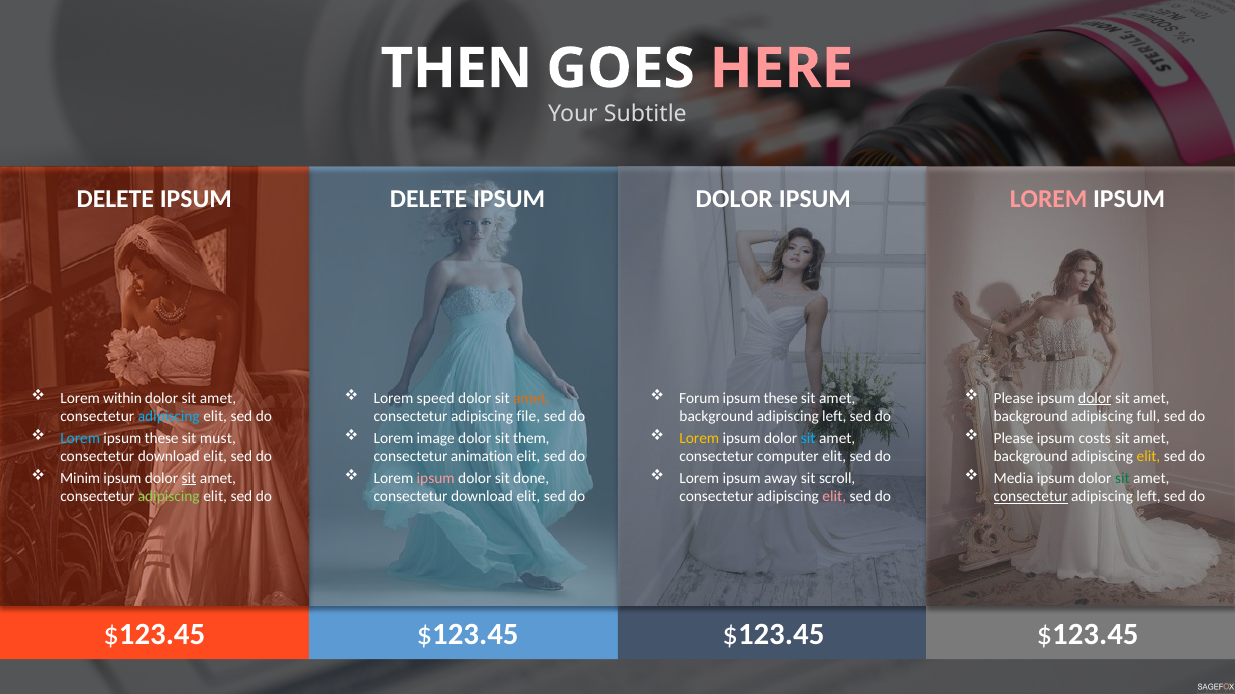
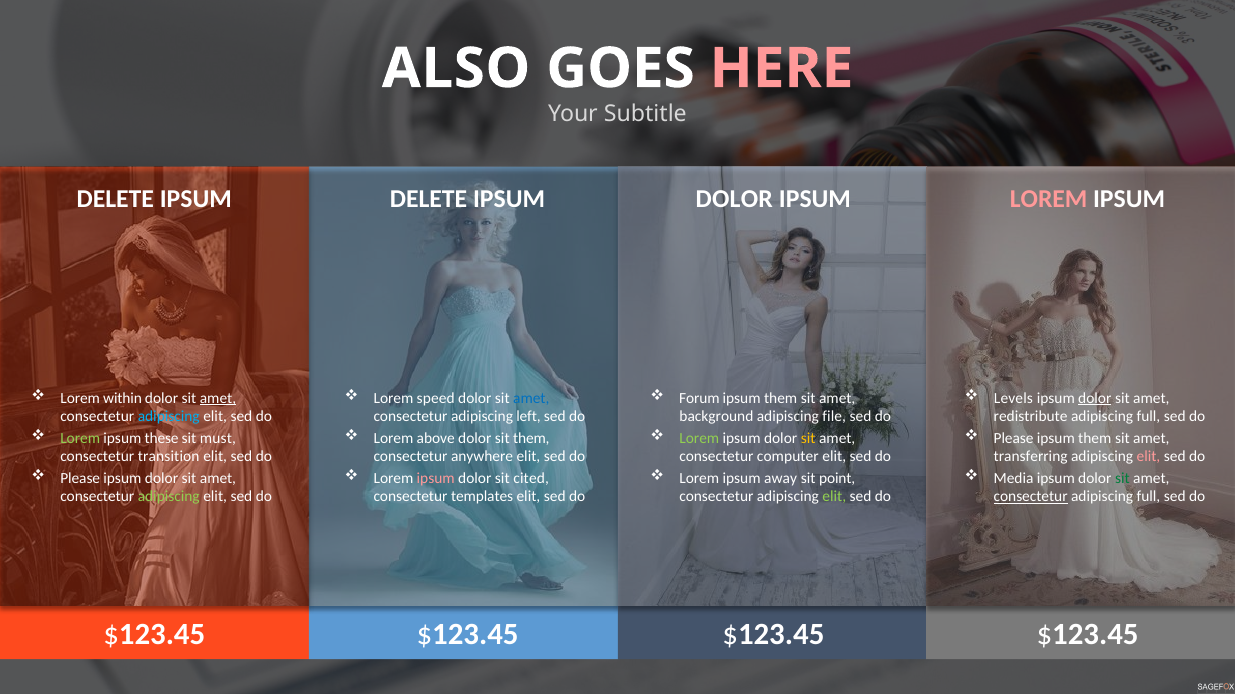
THEN: THEN -> ALSO (456, 69)
amet underline: none -> present (218, 398)
amet colour: orange -> blue (531, 398)
these: these -> them (781, 398)
Please: Please -> Levels (1013, 398)
file: file -> left (528, 417)
left: left -> file (834, 417)
background: background -> redistribute (1031, 417)
Lorem colour: light blue -> light green (80, 439)
image: image -> above (436, 439)
Lorem colour: yellow -> light green (699, 439)
sit colour: light blue -> yellow (808, 439)
costs: costs -> them (1095, 439)
download: download -> transition (169, 457)
animation: animation -> anywhere (482, 457)
background: background -> transferring (1031, 457)
elit colour: yellow -> pink (1148, 457)
Minim: Minim -> Please (80, 479)
sit underline: present -> none (189, 479)
done: done -> cited (531, 479)
scroll: scroll -> point (837, 479)
download: download -> templates (482, 497)
elit colour: pink -> light green (834, 497)
left: left -> full (1148, 497)
